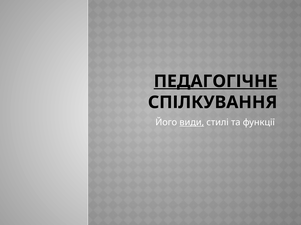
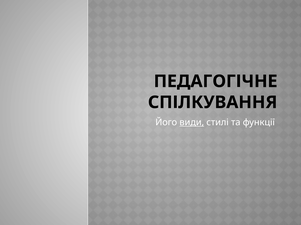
ПЕДАГОГІЧНЕ underline: present -> none (216, 82)
